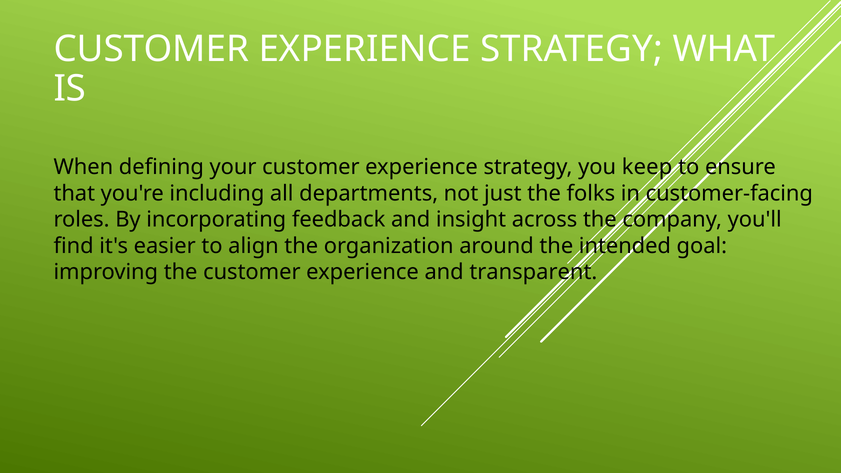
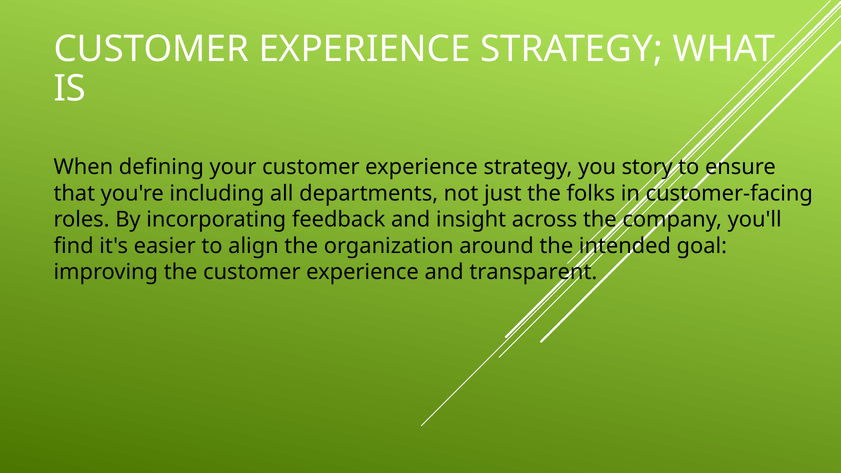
keep: keep -> story (647, 167)
